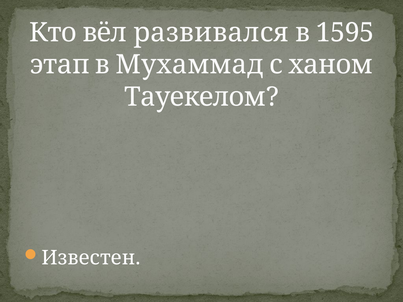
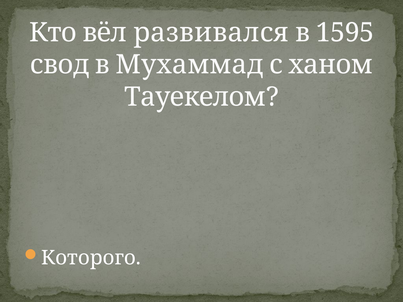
этап: этап -> свод (60, 65)
Известен: Известен -> Которого (91, 258)
